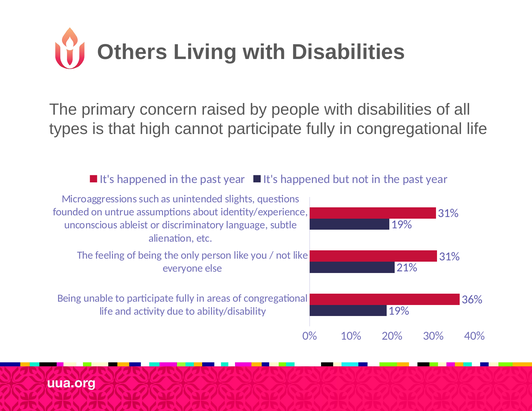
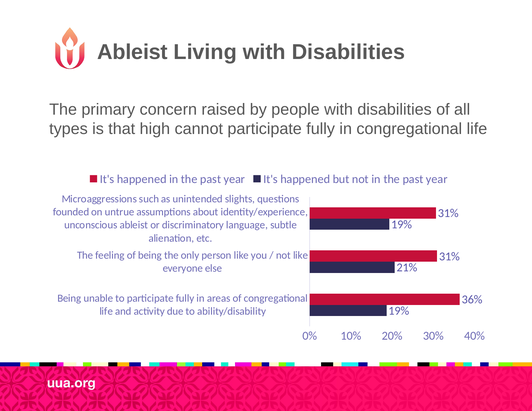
Others: Others -> Ableist (132, 52)
